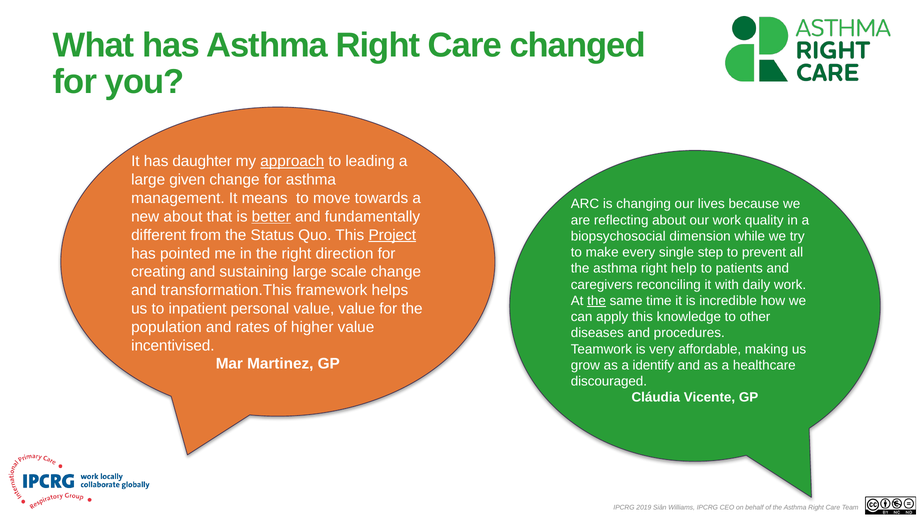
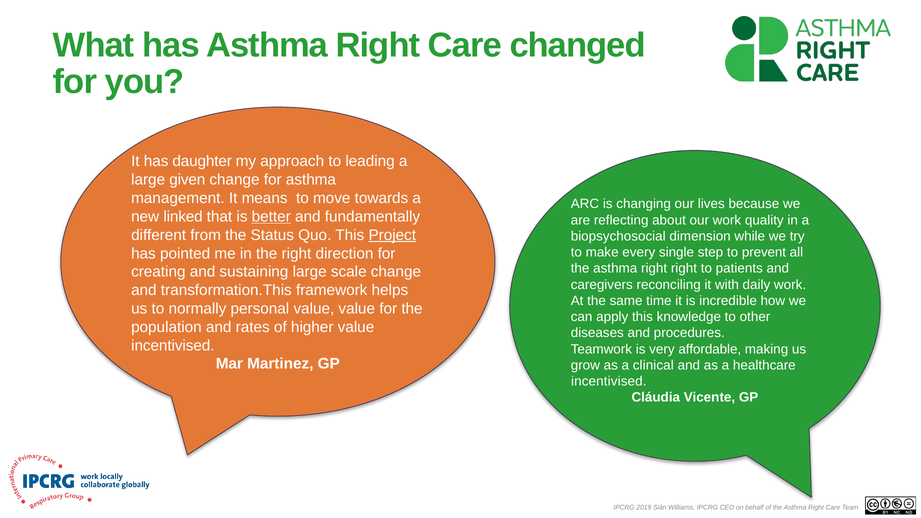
approach underline: present -> none (292, 161)
new about: about -> linked (183, 217)
right help: help -> right (684, 269)
the underline: present -> none (597, 301)
inpatient: inpatient -> normally (197, 309)
identify: identify -> clinical (653, 365)
discouraged: discouraged -> incentivised (609, 381)
